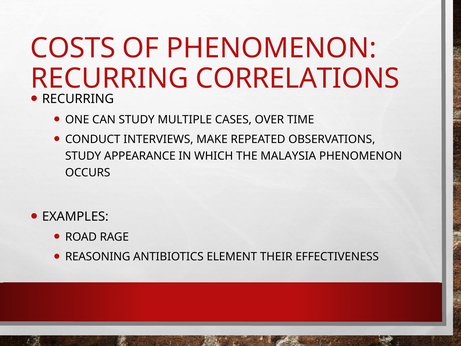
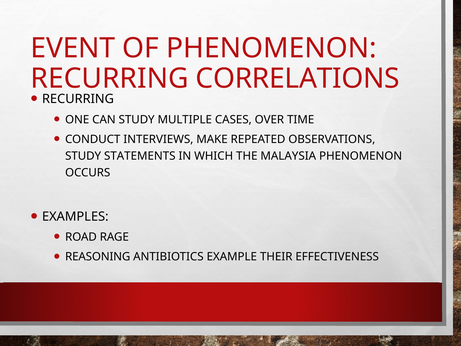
COSTS: COSTS -> EVENT (73, 48)
APPEARANCE: APPEARANCE -> STATEMENTS (140, 156)
ELEMENT: ELEMENT -> EXAMPLE (232, 257)
